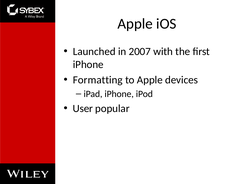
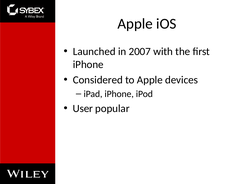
Formatting: Formatting -> Considered (98, 80)
